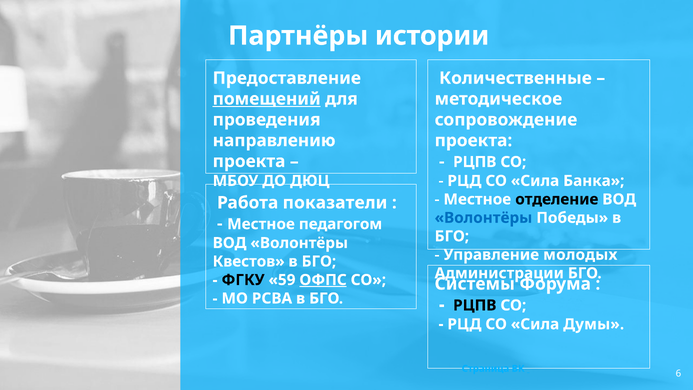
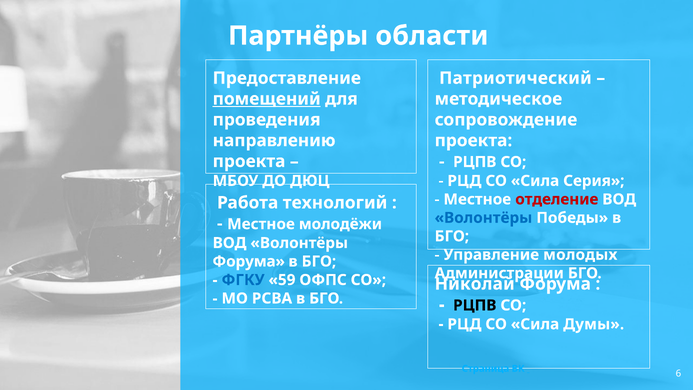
истории: истории -> области (432, 36)
Количественные: Количественные -> Патриотический (515, 78)
Банка: Банка -> Серия (594, 181)
отделение colour: black -> red (557, 199)
показатели: показатели -> технологий (335, 203)
педагогом: педагогом -> молодёжи (340, 224)
Квестов: Квестов -> Форума (249, 261)
ФГКУ colour: black -> blue (243, 280)
ОФПС underline: present -> none (323, 280)
Системы: Системы -> Николай (475, 284)
